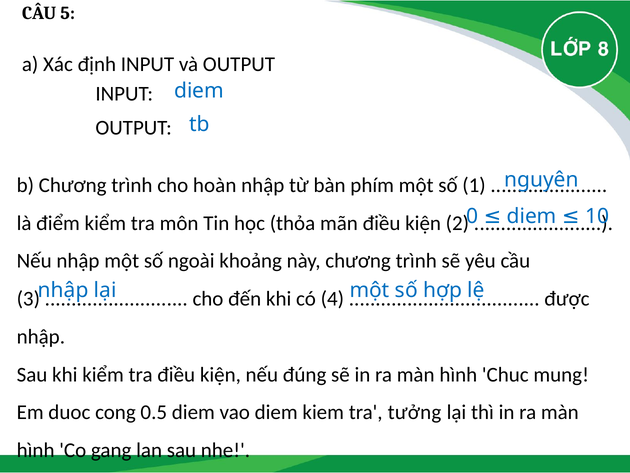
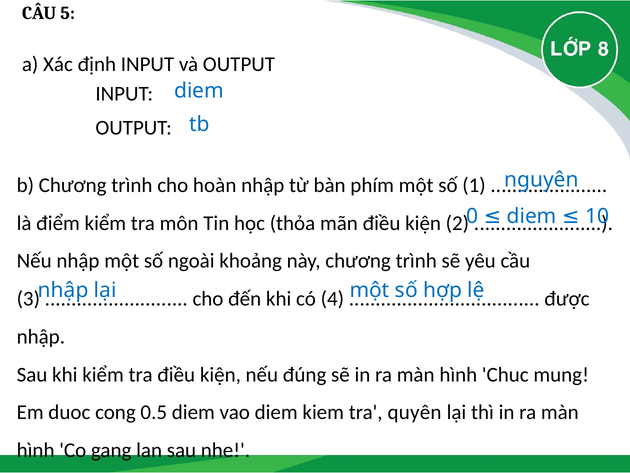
tưởng: tưởng -> quyên (415, 412)
